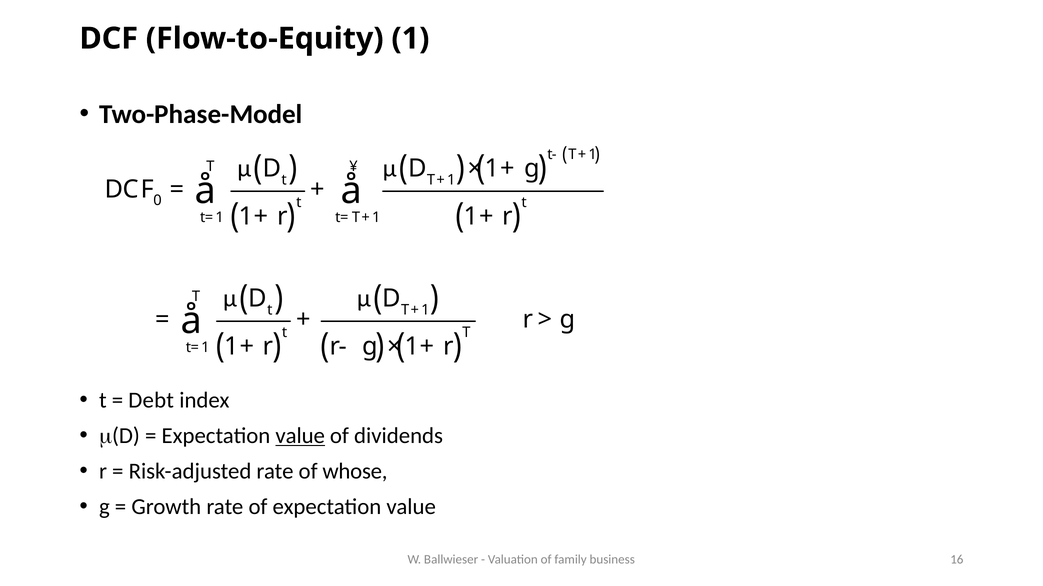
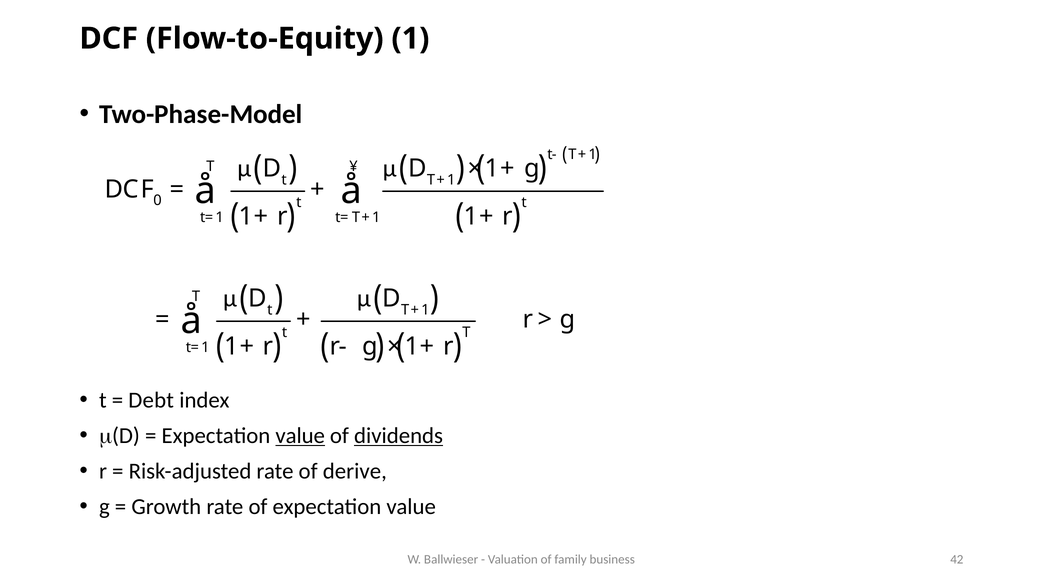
dividends underline: none -> present (399, 436)
whose: whose -> derive (355, 472)
16: 16 -> 42 (957, 560)
